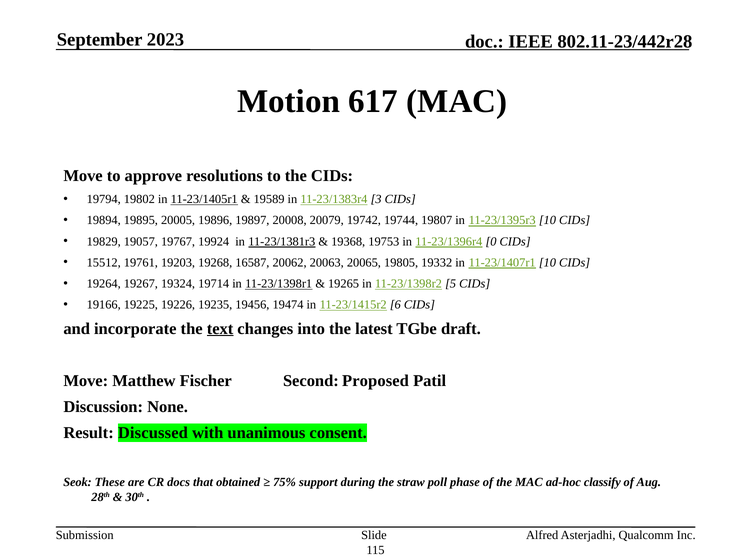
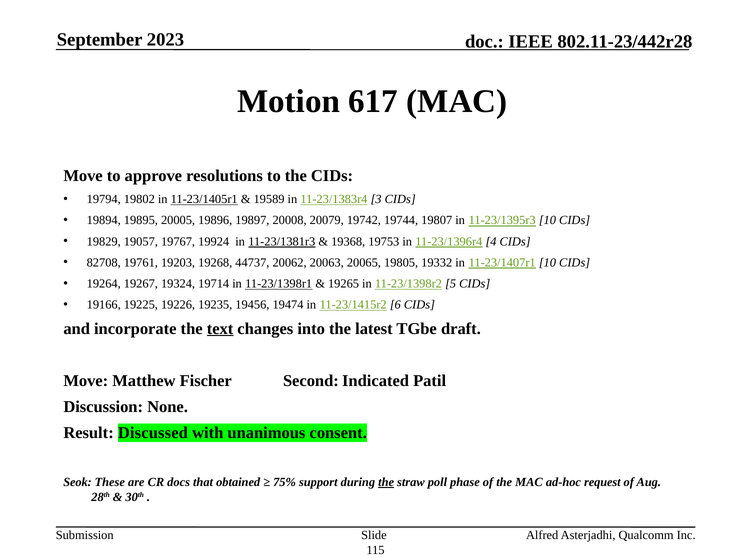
0: 0 -> 4 (491, 242)
15512: 15512 -> 82708 (104, 263)
16587: 16587 -> 44737 (252, 263)
Proposed: Proposed -> Indicated (376, 381)
the underline: none -> present (386, 483)
classify: classify -> request (602, 483)
